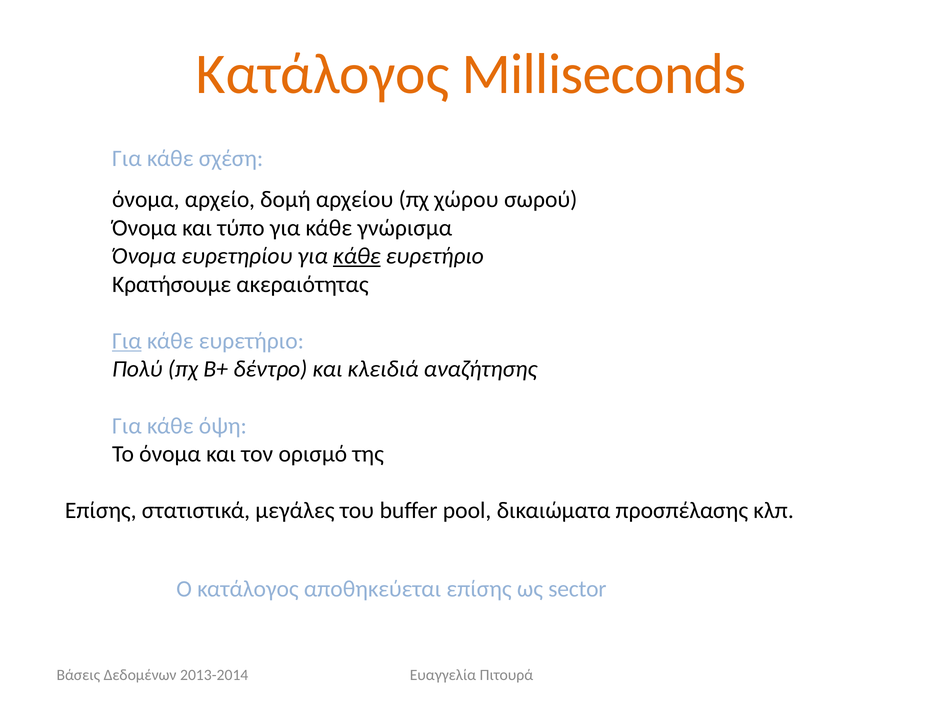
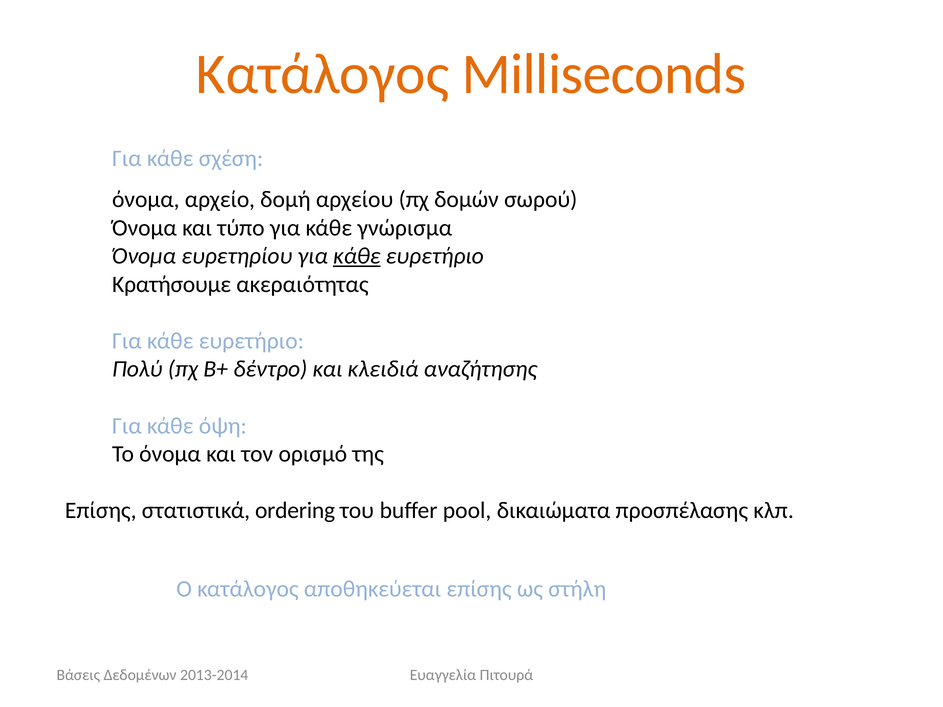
χώρου: χώρου -> δομών (466, 200)
Για underline: present -> none (127, 341)
μεγάλες: μεγάλες -> ordering (295, 511)
sector: sector -> στήλη (577, 589)
